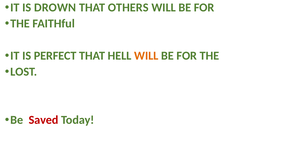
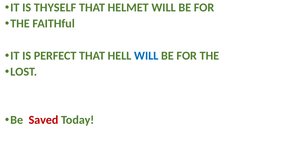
DROWN: DROWN -> THYSELF (55, 8)
OTHERS: OTHERS -> HELMET (128, 8)
WILL colour: orange -> blue (146, 56)
